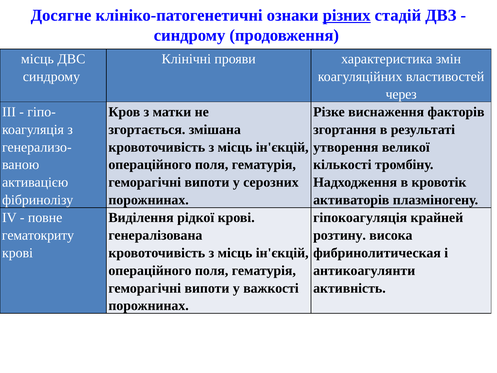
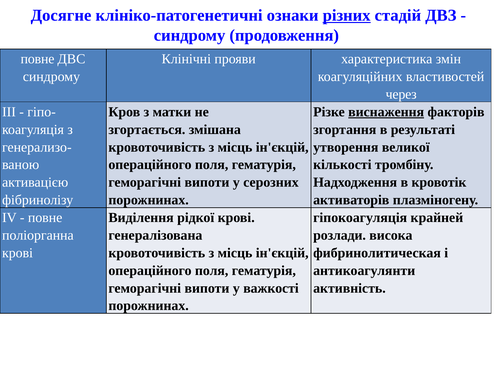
місць: місць -> повне (38, 59)
виснаження underline: none -> present (386, 112)
гематокриту: гематокриту -> поліорганна (38, 235)
розтину: розтину -> розлади (340, 235)
